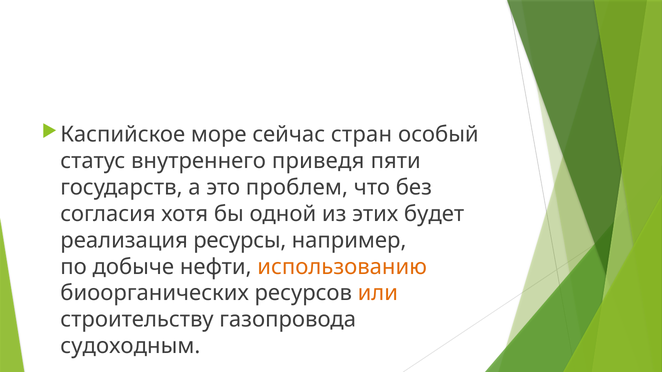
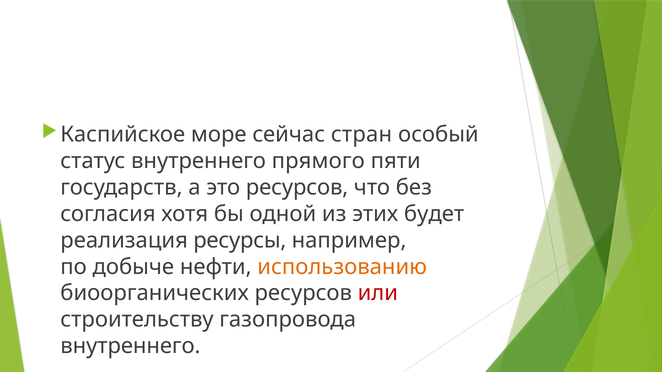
приведя: приведя -> прямого (318, 161)
это проблем: проблем -> ресурсов (297, 188)
или colour: orange -> red (378, 294)
судоходным: судоходным -> внутреннего (130, 346)
